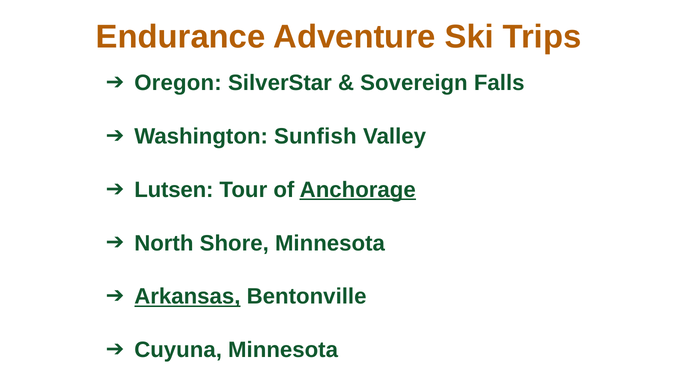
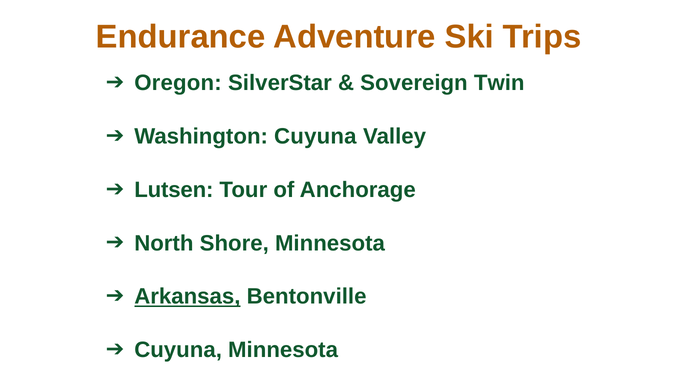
Falls: Falls -> Twin (499, 83)
Washington Sunfish: Sunfish -> Cuyuna (315, 136)
Anchorage underline: present -> none (358, 190)
